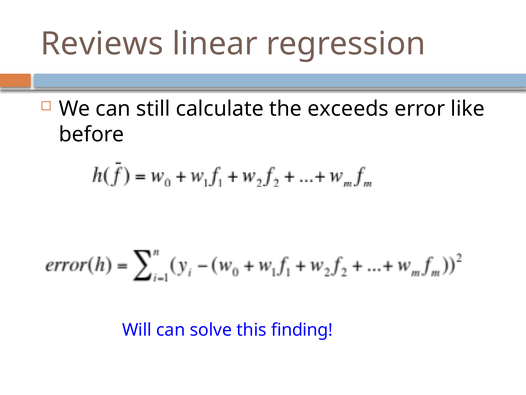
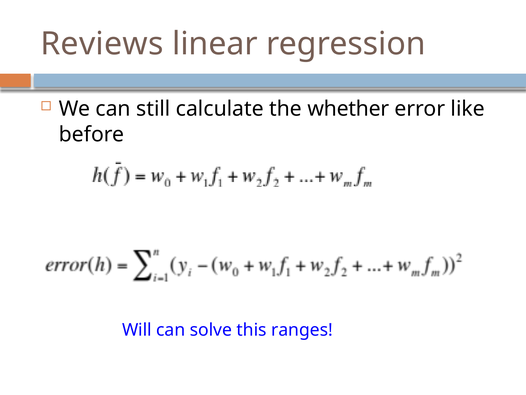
exceeds: exceeds -> whether (348, 109)
finding: finding -> ranges (302, 330)
